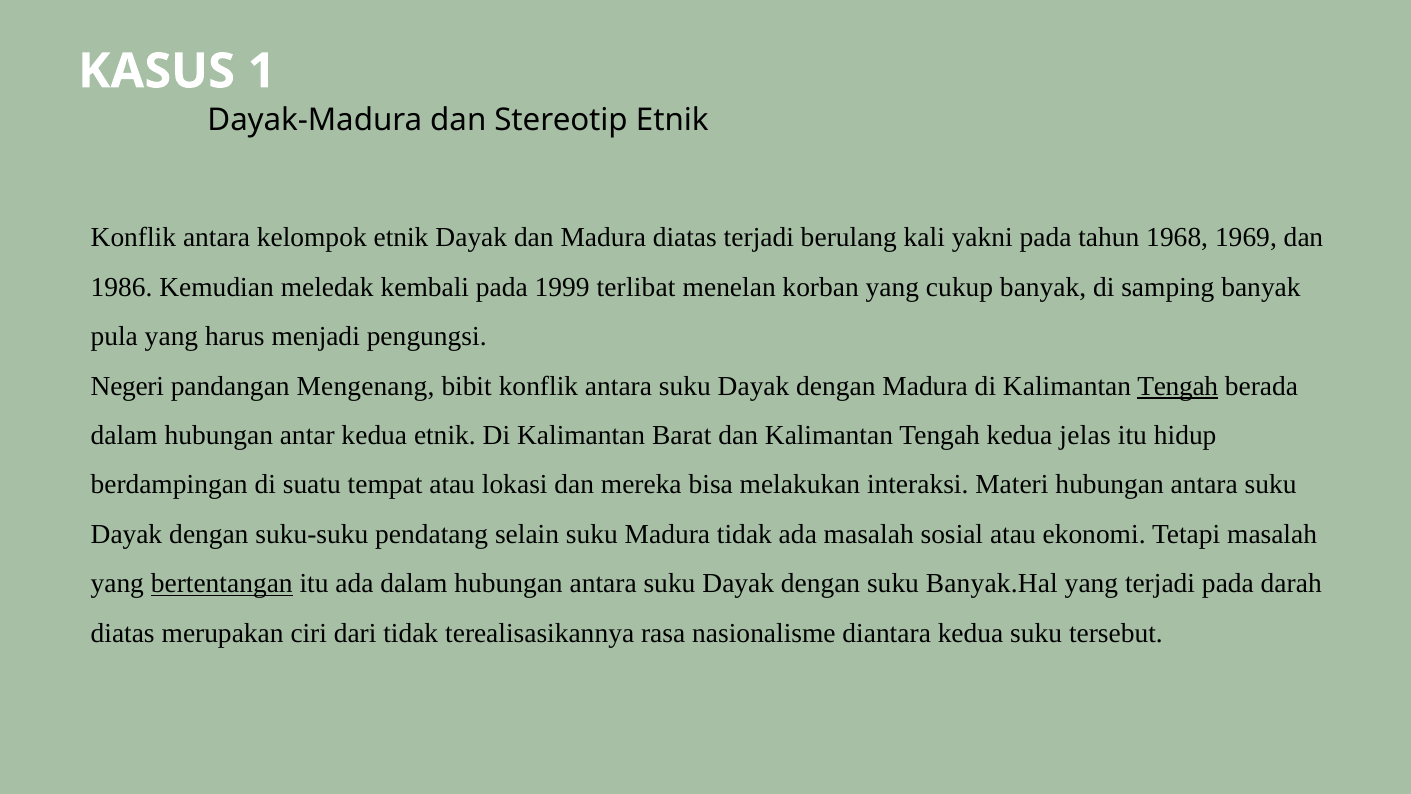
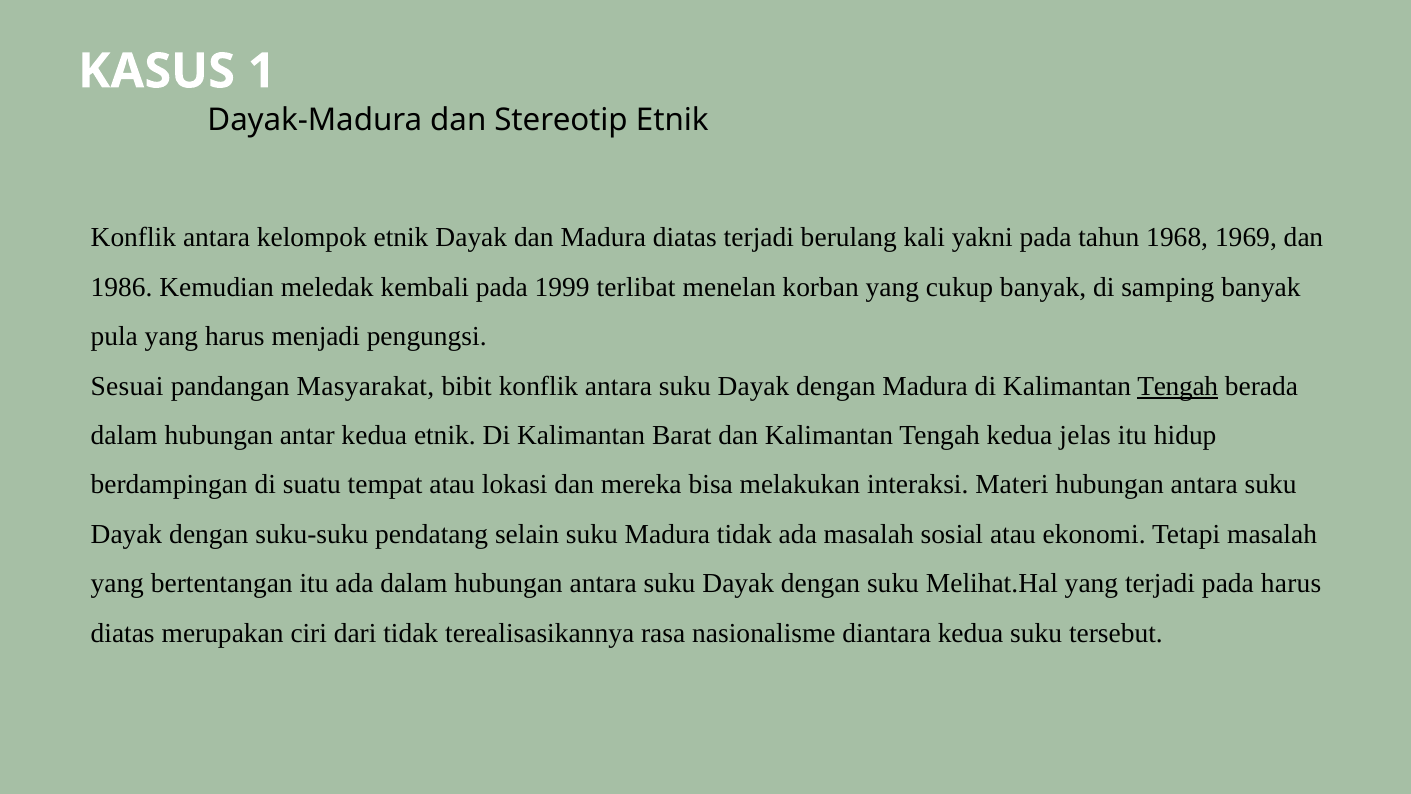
Negeri: Negeri -> Sesuai (127, 386)
Mengenang: Mengenang -> Masyarakat (365, 386)
bertentangan underline: present -> none (222, 583)
Banyak.Hal: Banyak.Hal -> Melihat.Hal (992, 583)
pada darah: darah -> harus (1291, 583)
